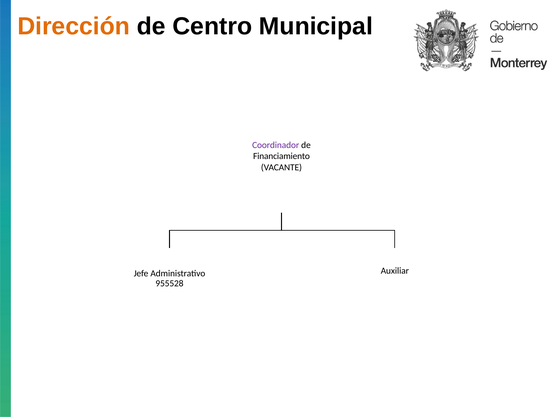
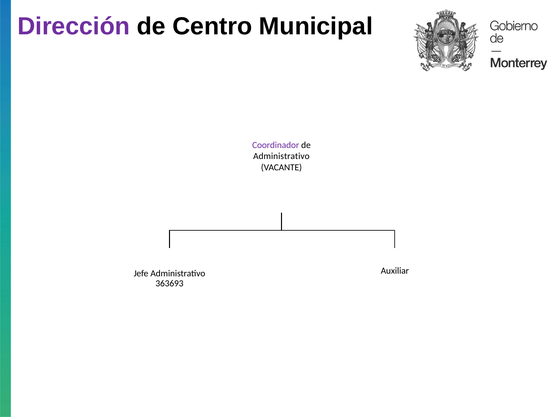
Dirección colour: orange -> purple (74, 26)
Financiamiento: Financiamiento -> Administrativo (281, 156)
955528: 955528 -> 363693 (169, 283)
